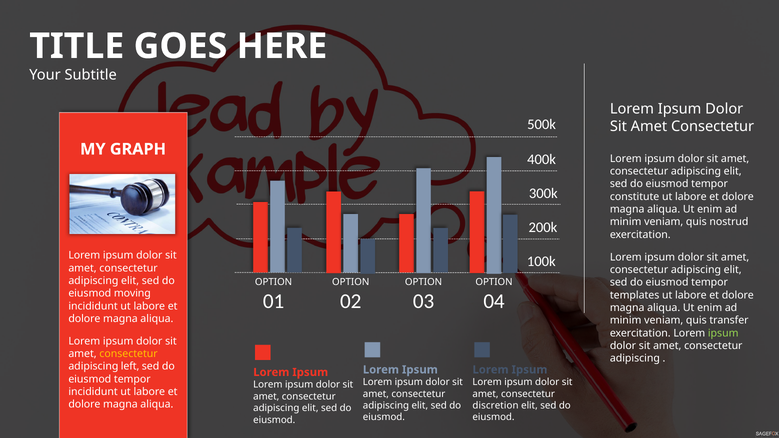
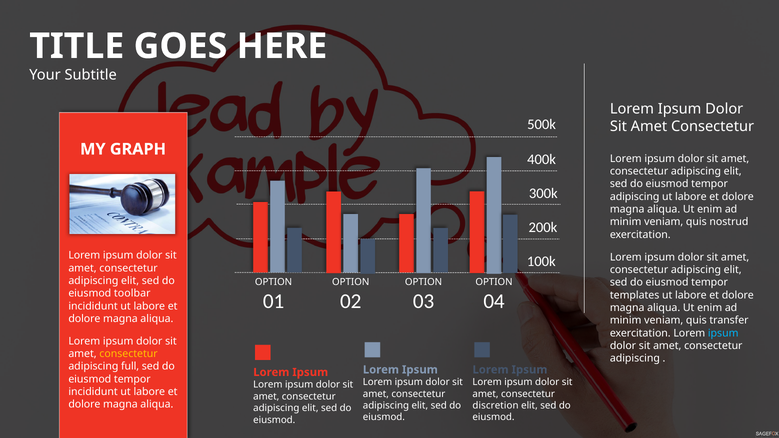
constitute: constitute -> adipiscing (635, 197)
moving: moving -> toolbar (132, 294)
ipsum colour: light green -> light blue (723, 333)
left: left -> full (130, 367)
